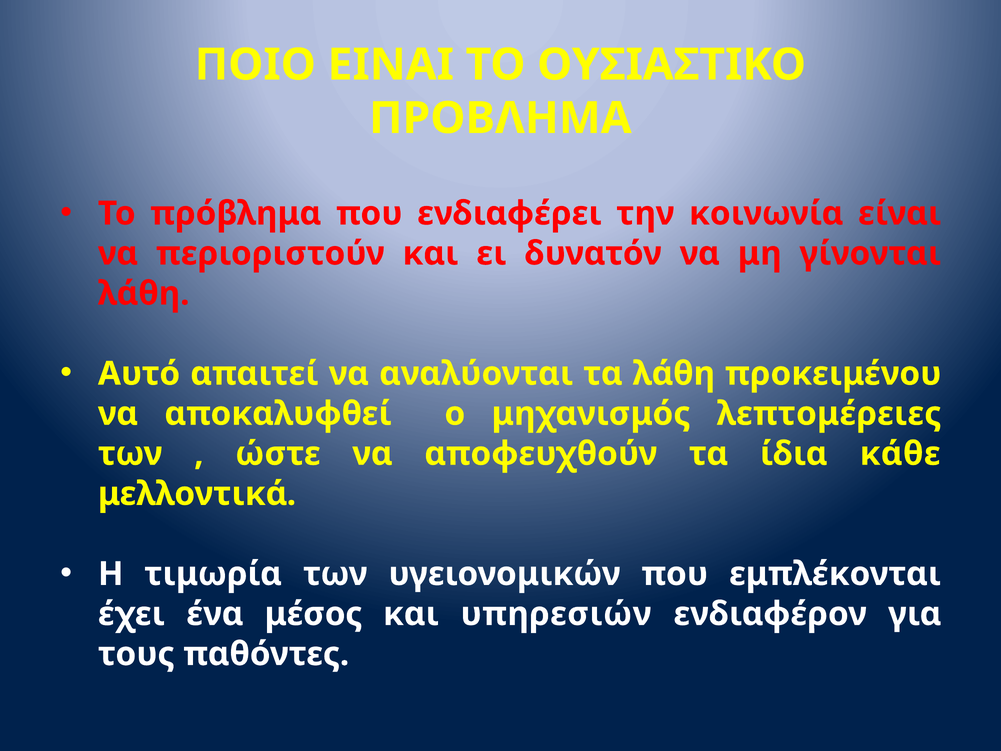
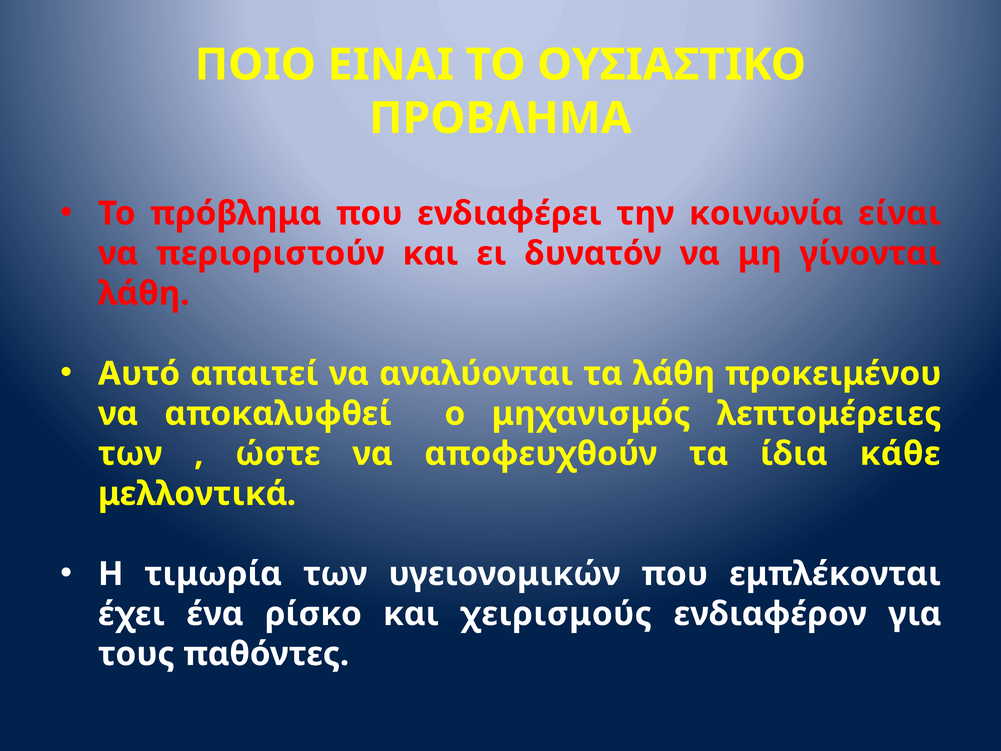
μέσος: μέσος -> ρίσκο (313, 614)
υπηρεσιών: υπηρεσιών -> χειρισμούς (556, 614)
